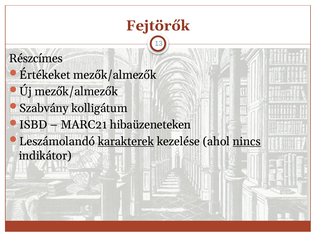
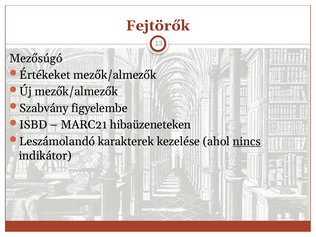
Részcímes: Részcímes -> Mezősúgó (36, 58)
kolligátum: kolligátum -> figyelembe (99, 108)
karakterek underline: present -> none (126, 141)
